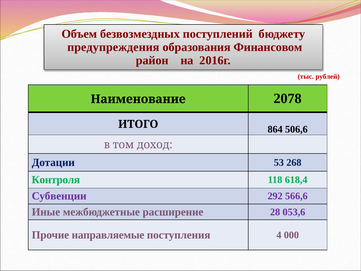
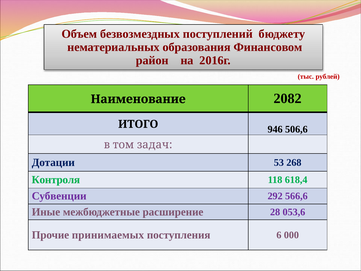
предупреждения: предупреждения -> нематериальных (114, 47)
2078: 2078 -> 2082 (288, 98)
864: 864 -> 946 (275, 129)
доход: доход -> задач (155, 145)
направляемые: направляемые -> принимаемых (108, 235)
4: 4 -> 6 (279, 235)
